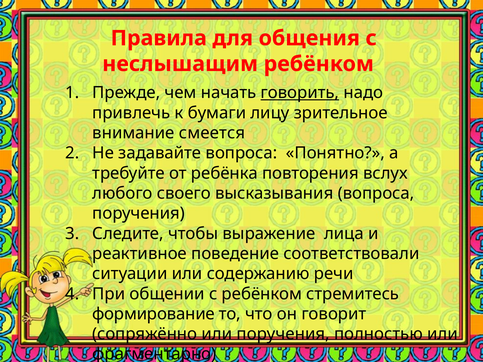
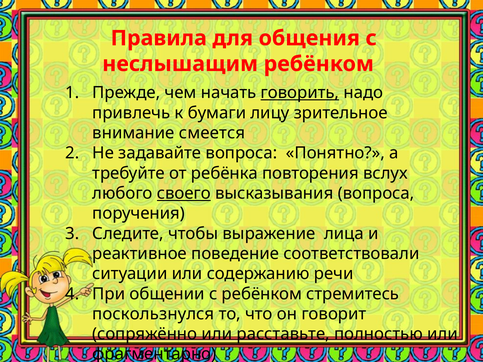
своего underline: none -> present (184, 193)
формирование: формирование -> поскользнулся (153, 314)
или поручения: поручения -> расставьте (283, 334)
